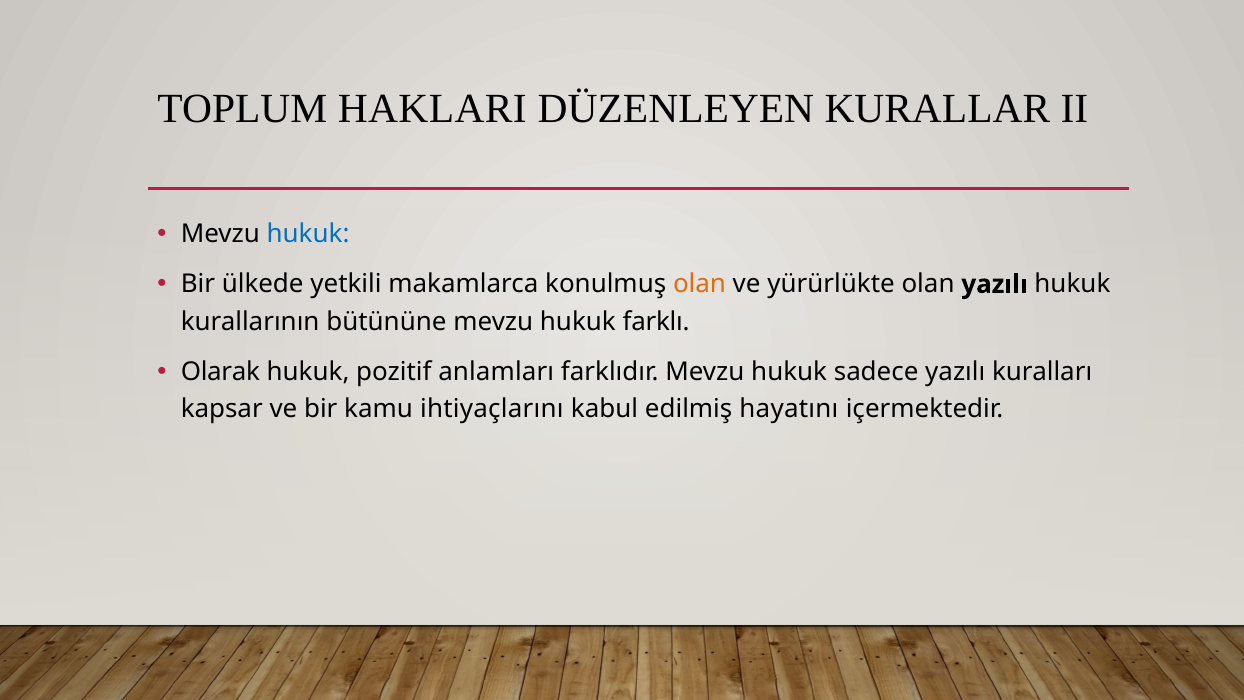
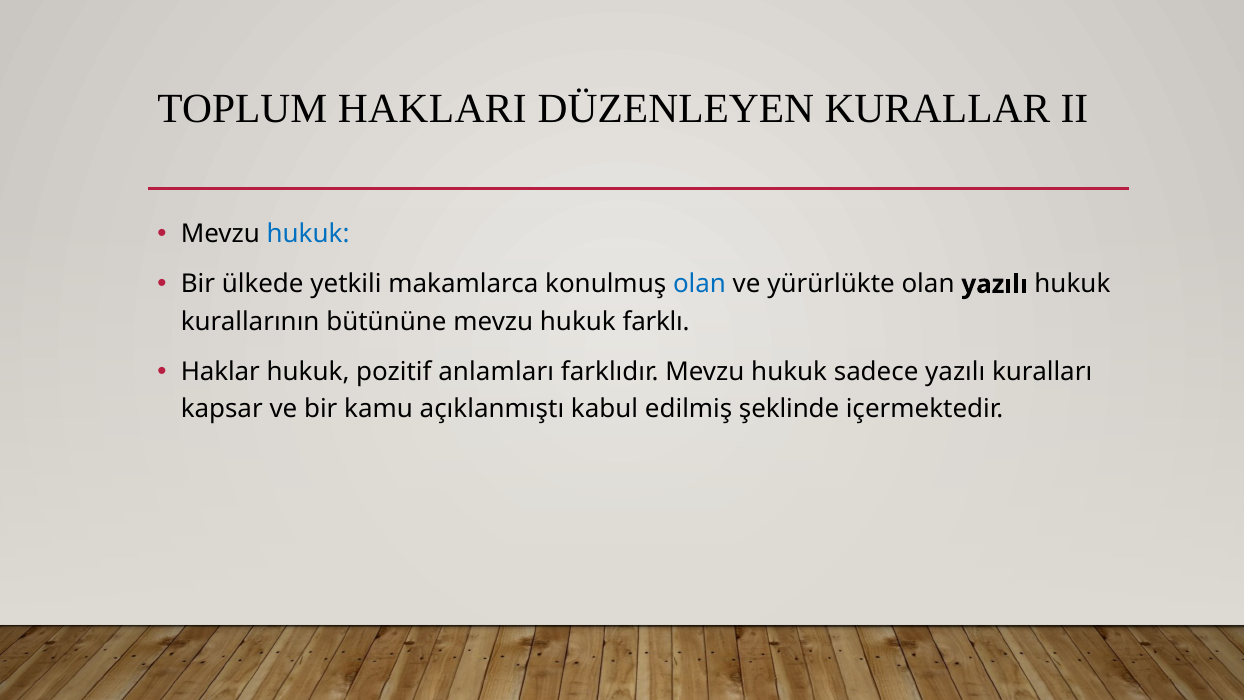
olan colour: orange -> blue (700, 284)
Olarak: Olarak -> Haklar (220, 372)
ihtiyaçlarını: ihtiyaçlarını -> açıklanmıştı (492, 409)
hayatını: hayatını -> şeklinde (789, 409)
